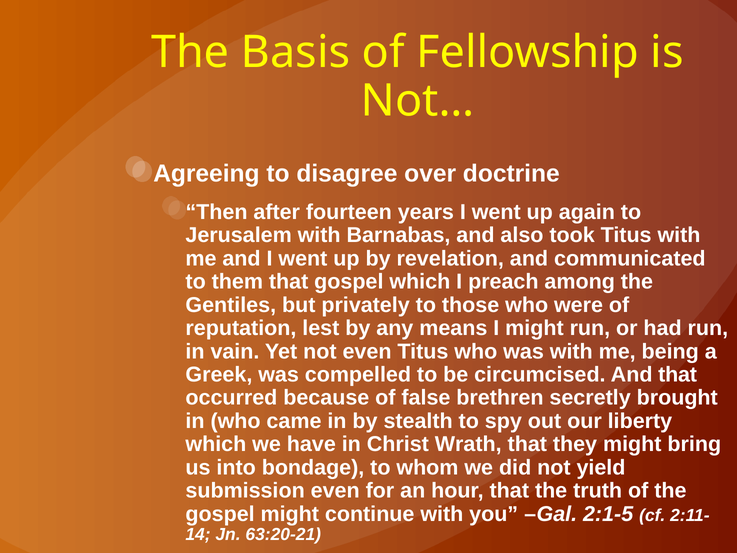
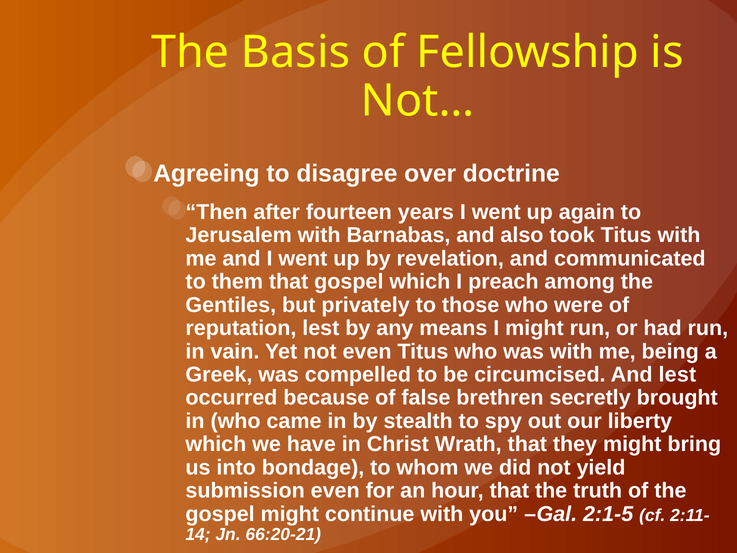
And that: that -> lest (677, 374)
63:20-21: 63:20-21 -> 66:20-21 (283, 534)
